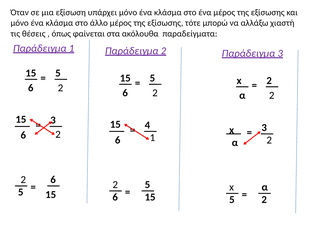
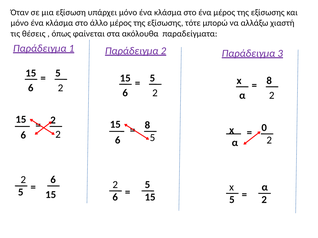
2: 2 -> 8 (269, 81)
3: 3 -> 2 (53, 120)
4: 4 -> 8 (147, 125)
3: 3 -> 0 (264, 128)
1: 1 -> 5 (152, 138)
